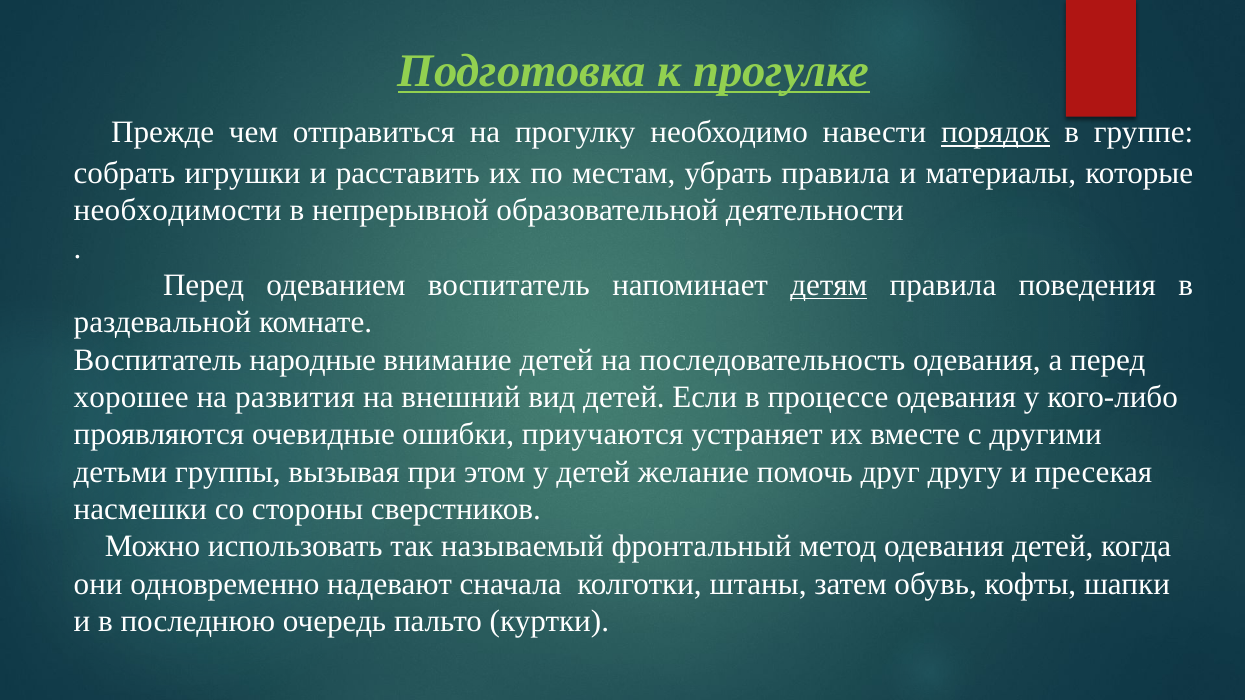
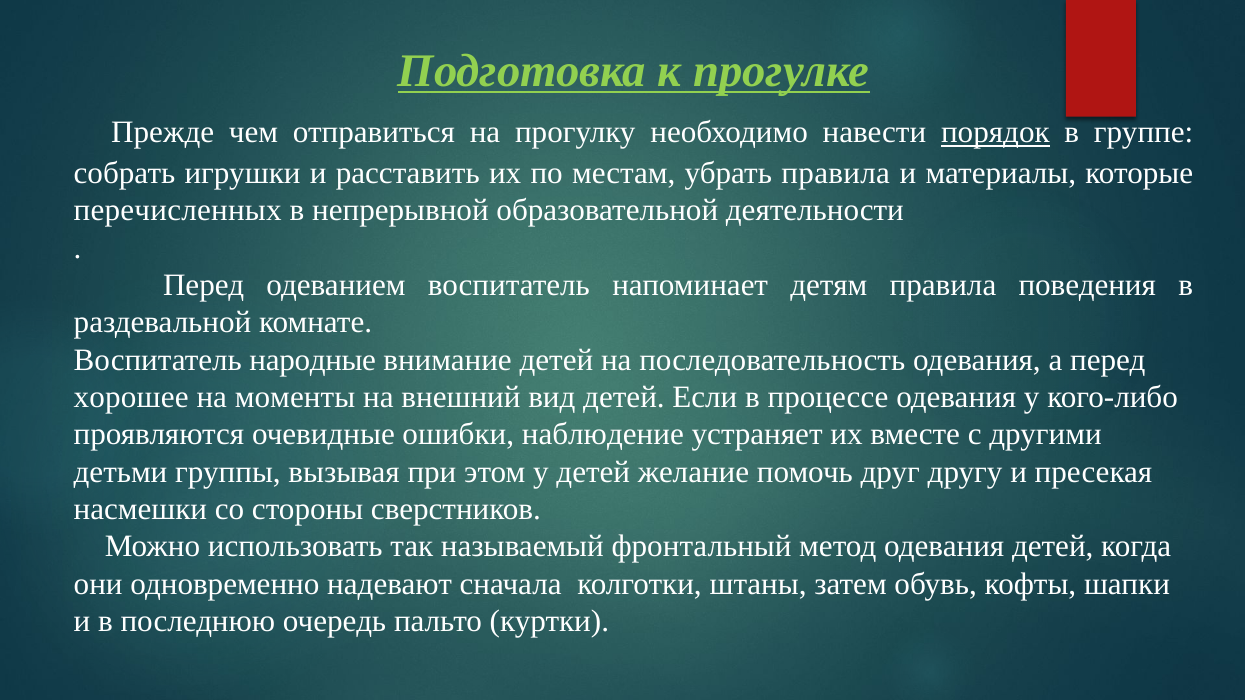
необходимости: необходимости -> перечисленных (178, 211)
детям underline: present -> none (829, 285)
развития: развития -> моменты (295, 397)
приучаются: приучаются -> наблюдение (603, 435)
